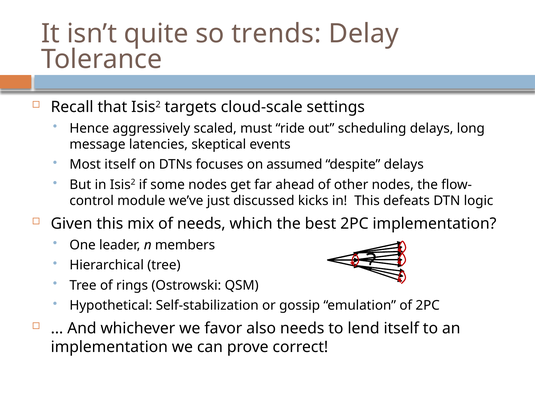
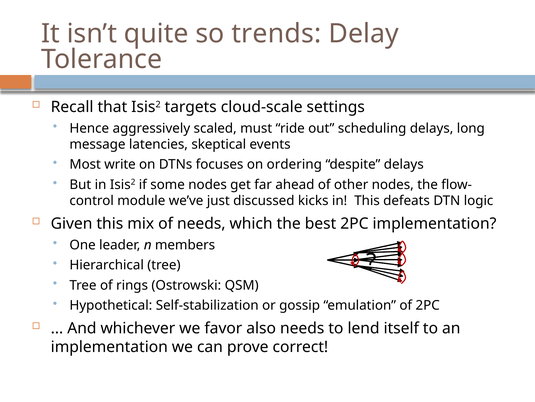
Most itself: itself -> write (120, 164)
assumed: assumed -> ordering (294, 164)
